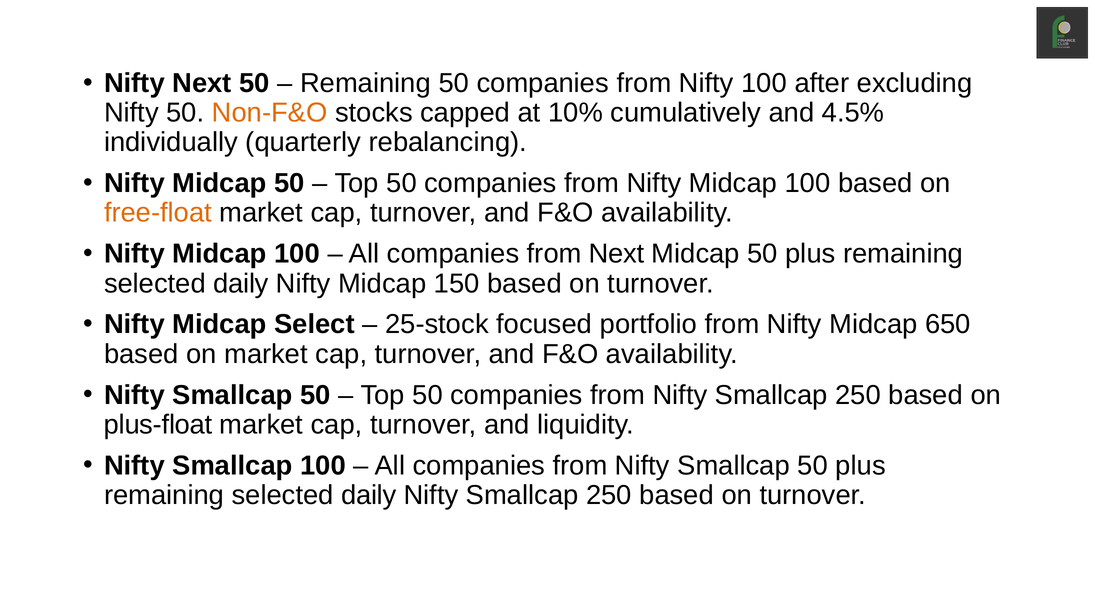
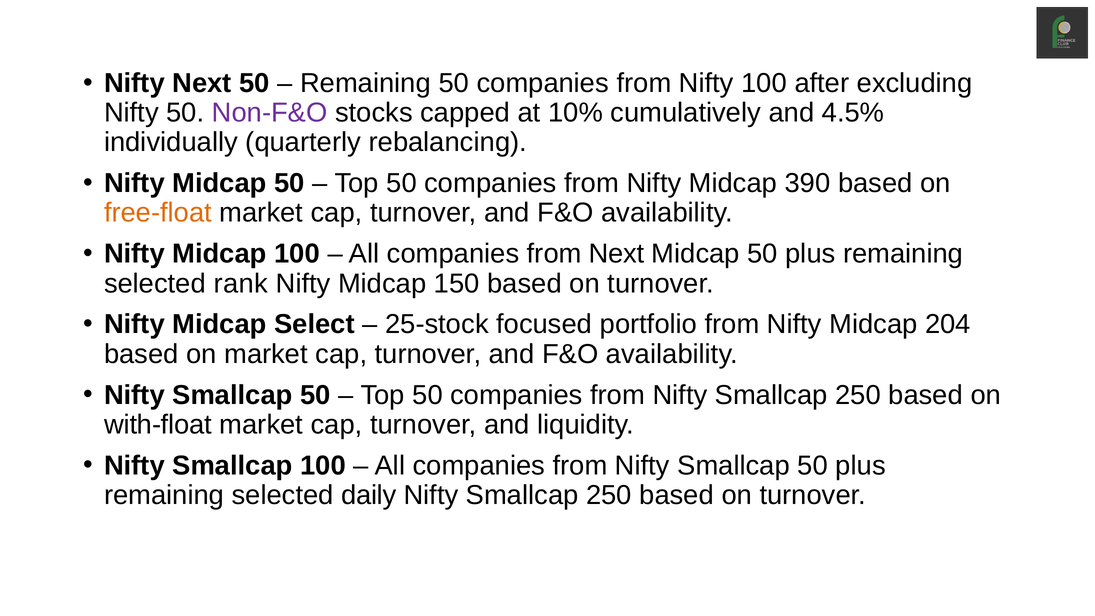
Non-F&O colour: orange -> purple (270, 113)
from Nifty Midcap 100: 100 -> 390 (808, 183)
daily: daily -> rank (241, 283)
650: 650 -> 204 (948, 324)
plus-float: plus-float -> with-float (158, 424)
